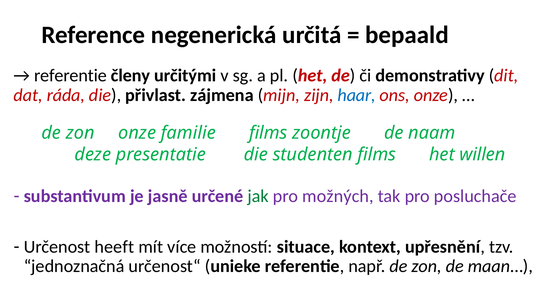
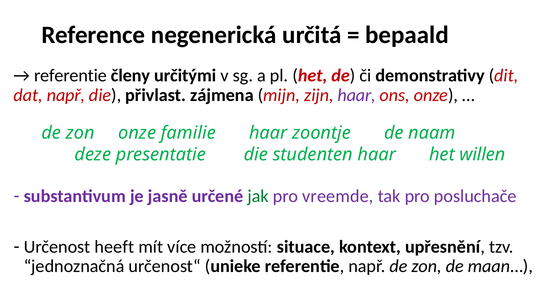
dat ráda: ráda -> např (66, 95)
haar colour: blue -> purple (357, 95)
familie films: films -> haar (268, 133)
studenten films: films -> haar (377, 155)
možných: možných -> vreemde (338, 197)
